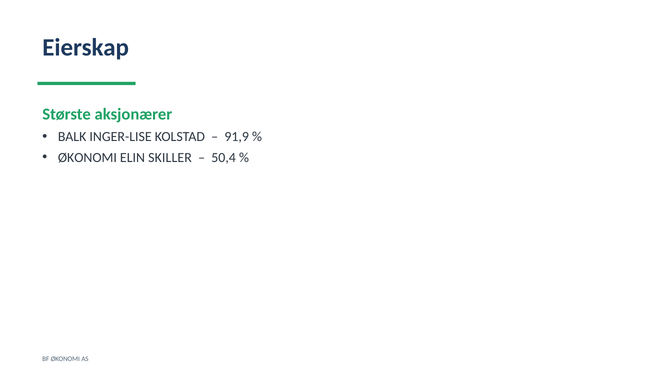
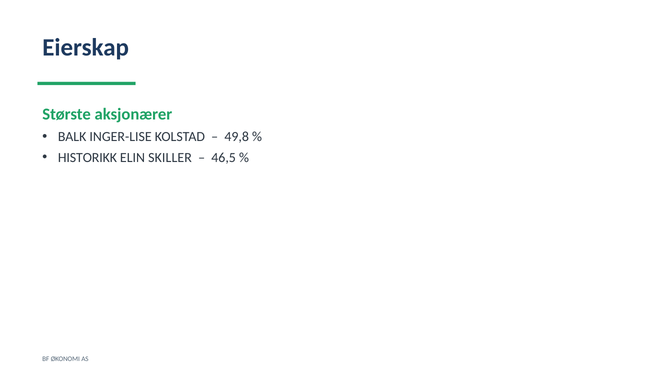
91,9: 91,9 -> 49,8 (237, 137)
ØKONOMI: ØKONOMI -> HISTORIKK (87, 158)
50,4: 50,4 -> 46,5 (224, 158)
